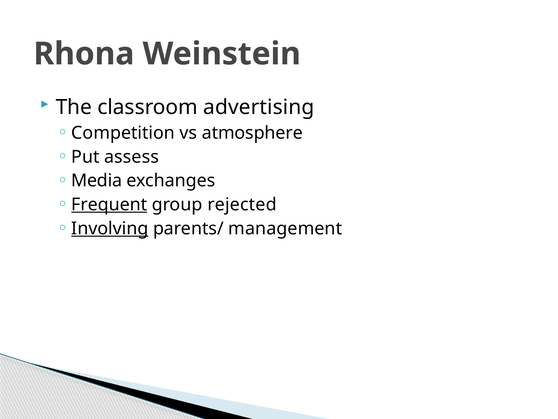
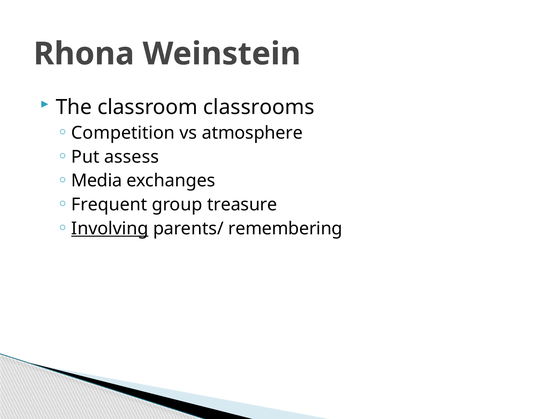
advertising: advertising -> classrooms (259, 107)
Frequent underline: present -> none (109, 204)
rejected: rejected -> treasure (242, 204)
management: management -> remembering (285, 228)
